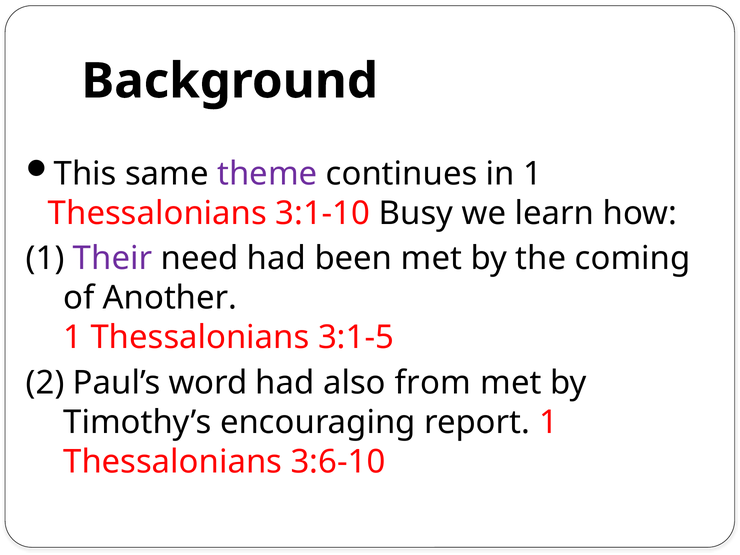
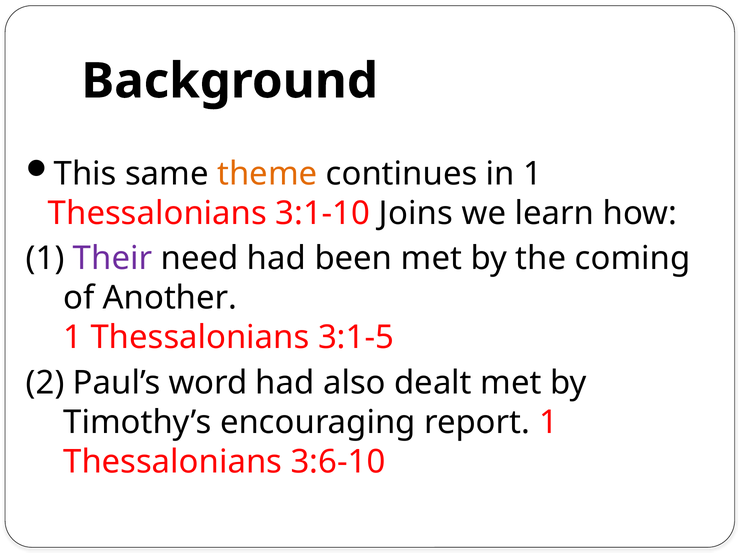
theme colour: purple -> orange (267, 174)
Busy: Busy -> Joins (416, 213)
from: from -> dealt (433, 383)
